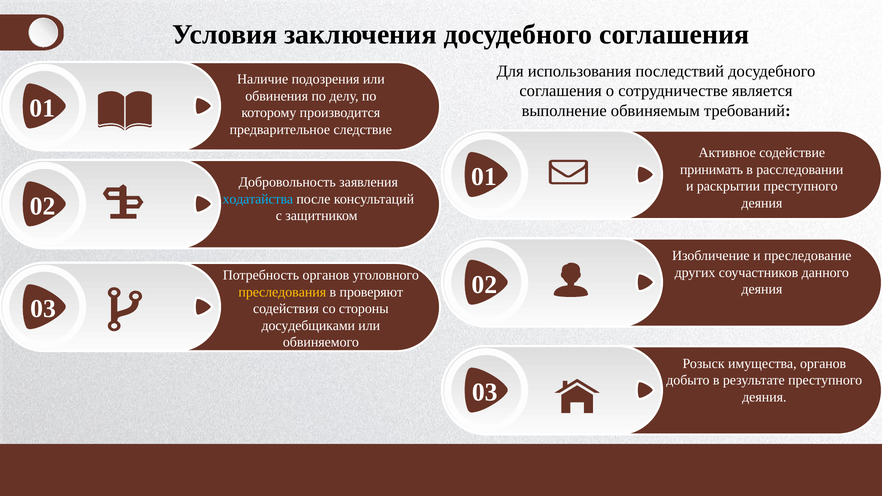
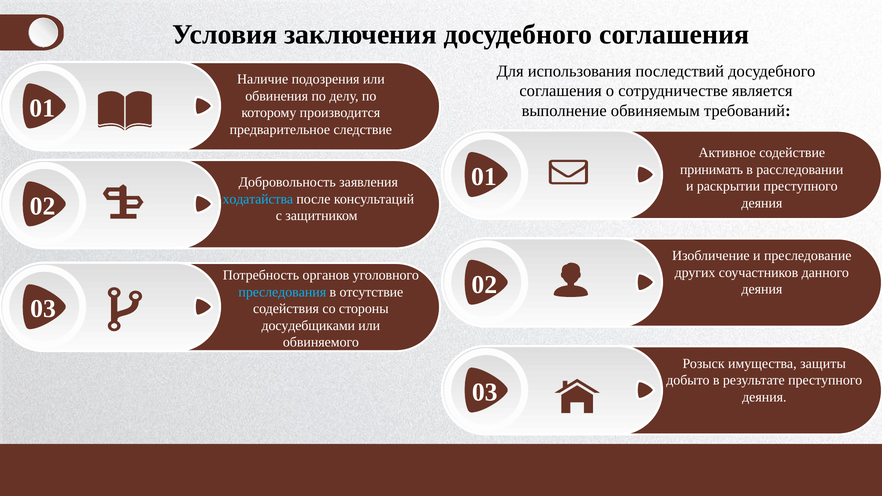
преследования colour: yellow -> light blue (282, 292)
проверяют: проверяют -> отсутствие (371, 292)
имущества органов: органов -> защиты (823, 364)
